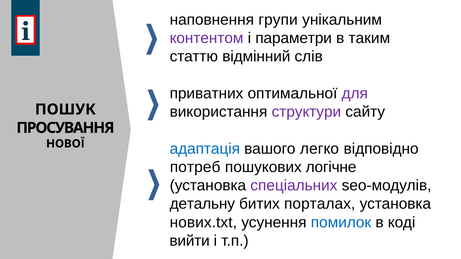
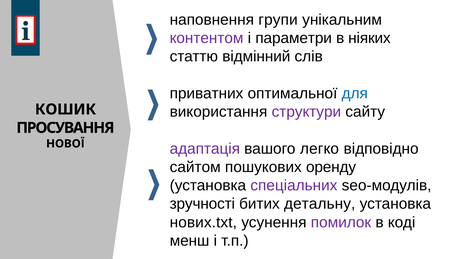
таким: таким -> ніяких (369, 38)
для colour: purple -> blue (355, 94)
ПОШУК: ПОШУК -> КОШИК (65, 110)
адаптація colour: blue -> purple (205, 149)
потреб: потреб -> сайтом (195, 167)
логічне: логічне -> оренду (331, 167)
детальну: детальну -> зручності (202, 204)
порталах: порталах -> детальну (320, 204)
помилок colour: blue -> purple (341, 223)
вийти: вийти -> менш (190, 241)
